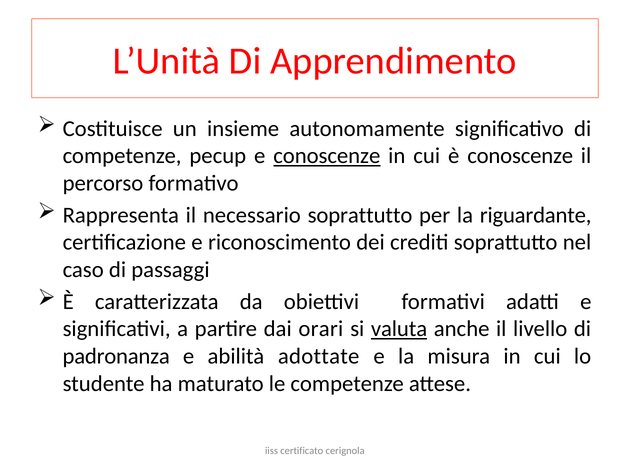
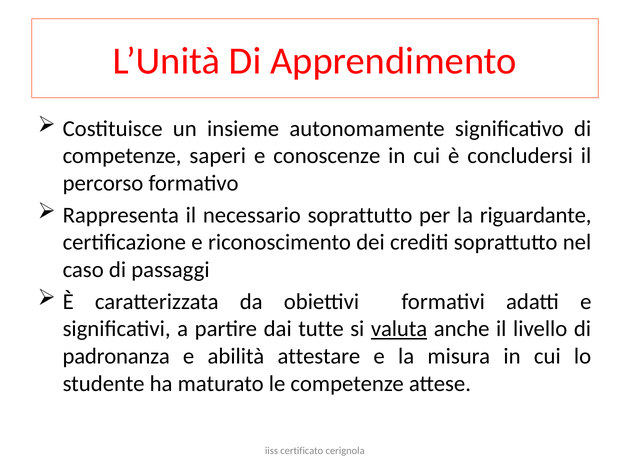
pecup: pecup -> saperi (218, 156)
conoscenze underline: present -> none (327, 156)
è conoscenze: conoscenze -> concludersi (520, 156)
orari: orari -> tutte (321, 329)
adottate: adottate -> attestare (319, 357)
